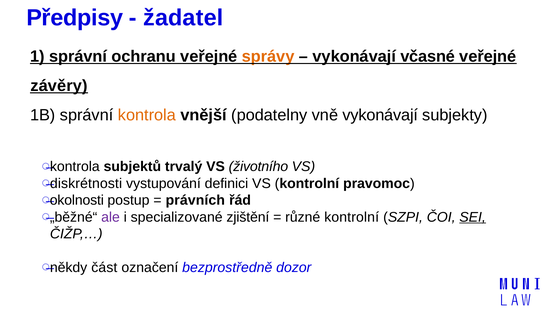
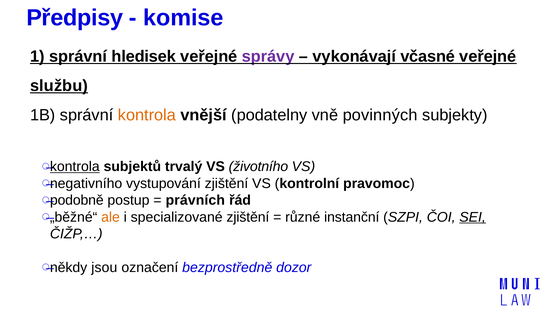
žadatel: žadatel -> komise (183, 18)
ochranu: ochranu -> hledisek (144, 56)
správy colour: orange -> purple (268, 56)
závěry: závěry -> službu (59, 86)
vně vykonávají: vykonávají -> povinných (380, 115)
kontrola underline: none -> present (75, 167)
diskrétnosti: diskrétnosti -> negativního (86, 183)
vystupování definici: definici -> zjištění (226, 183)
okolnosti: okolnosti -> podobně (77, 200)
ale colour: purple -> orange (111, 217)
různé kontrolní: kontrolní -> instanční (352, 217)
část: část -> jsou (104, 267)
